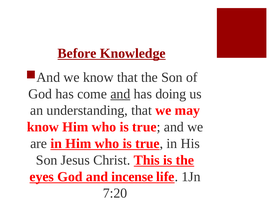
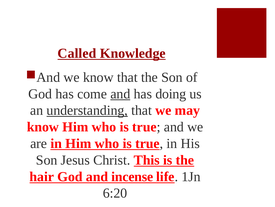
Before: Before -> Called (77, 53)
understanding underline: none -> present (87, 110)
eyes: eyes -> hair (42, 176)
7:20: 7:20 -> 6:20 (115, 193)
